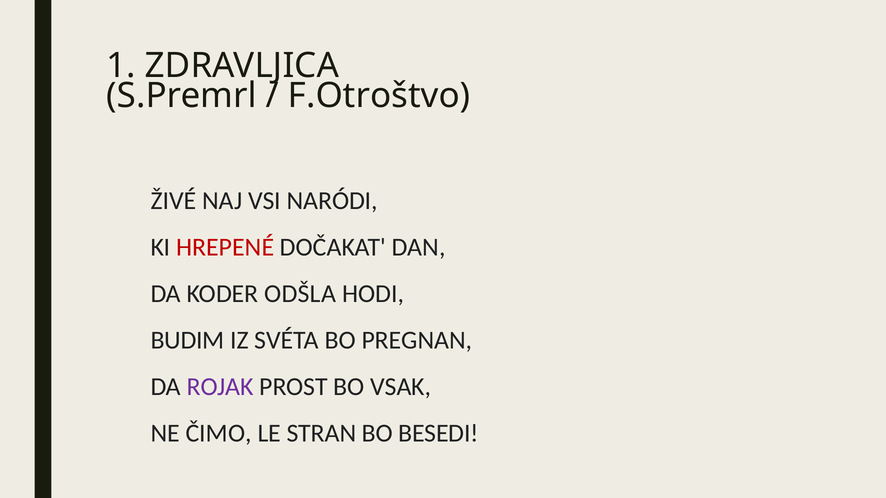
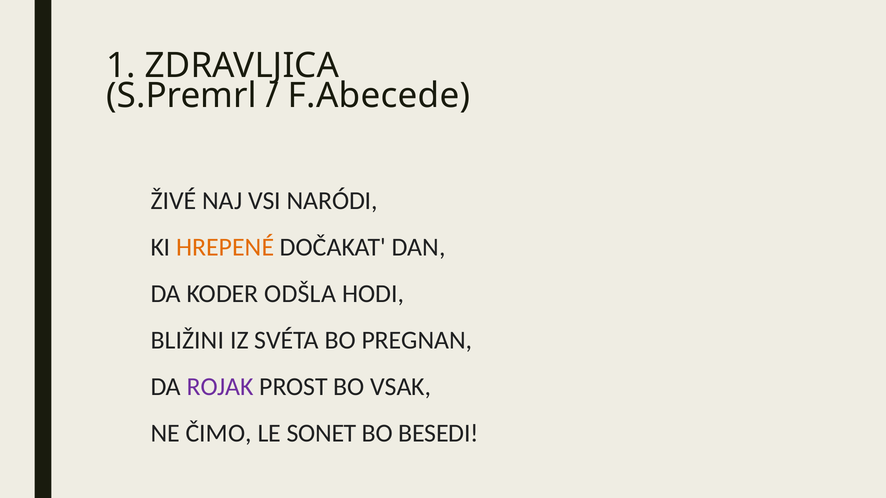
F.Otroštvo: F.Otroštvo -> F.Abecede (379, 96)
HREPENÉ colour: red -> orange (225, 247)
BUDIM: BUDIM -> BLIŽINI (187, 341)
STRAN: STRAN -> SONET (322, 434)
